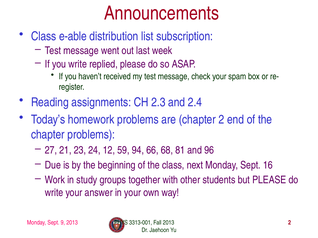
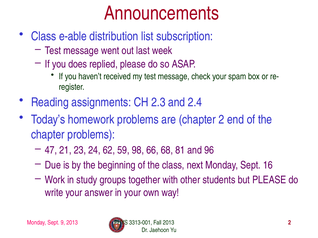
you write: write -> does (78, 64)
27: 27 -> 47 (51, 151)
12: 12 -> 62 (109, 151)
94: 94 -> 98 (138, 151)
